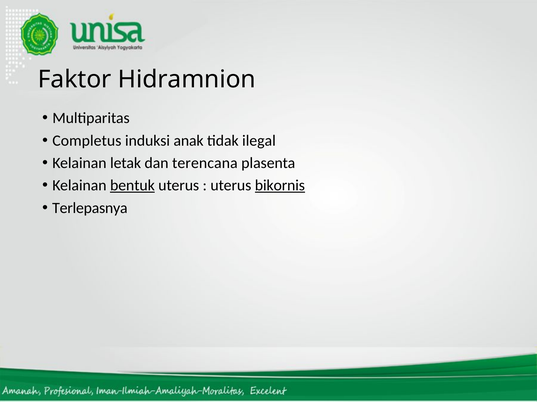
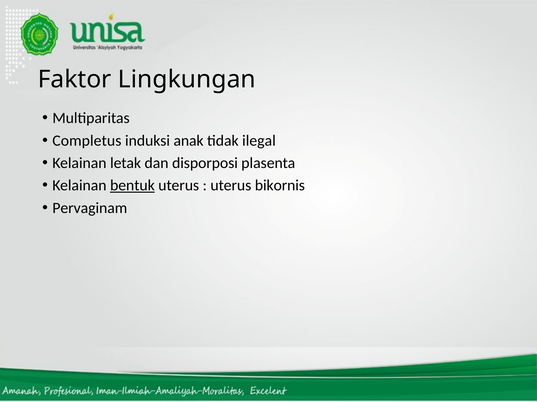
Hidramnion: Hidramnion -> Lingkungan (187, 79)
terencana: terencana -> disporposi (205, 163)
bikornis underline: present -> none (280, 186)
Terlepasnya: Terlepasnya -> Pervaginam (90, 208)
